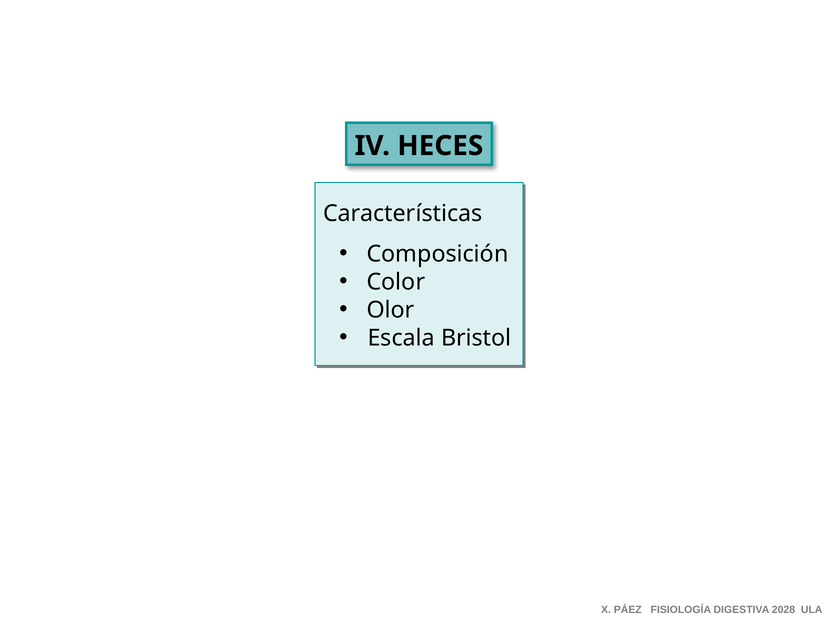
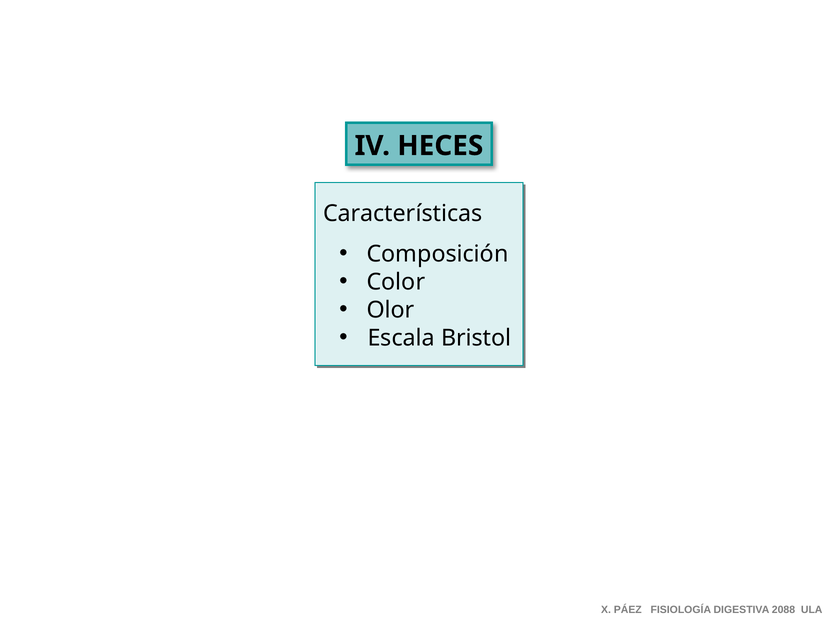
2028: 2028 -> 2088 (783, 609)
